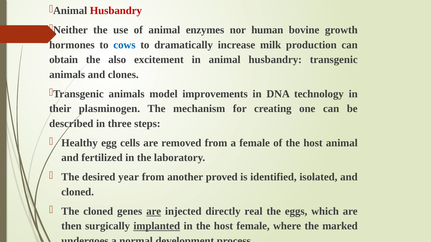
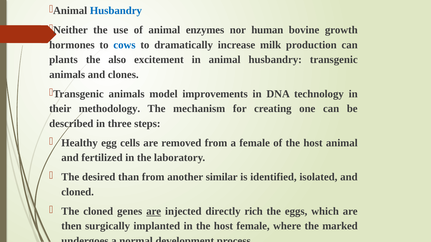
Husbandry colour: red -> blue (116, 11)
obtain: obtain -> plants (63, 60)
plasminogen: plasminogen -> methodology (109, 109)
year: year -> than (129, 177)
proved: proved -> similar (222, 177)
real: real -> rich (254, 212)
implanted underline: present -> none (157, 226)
